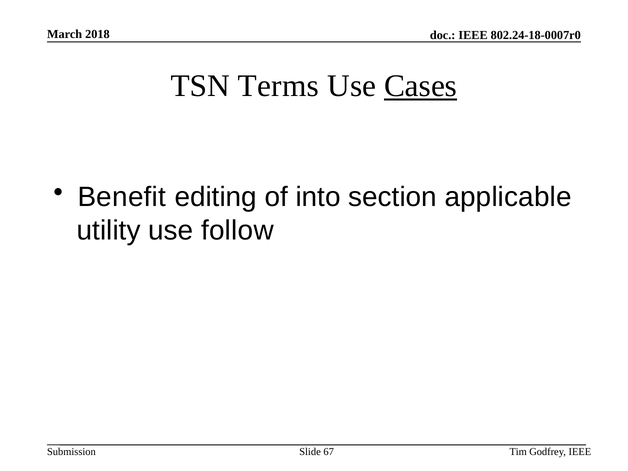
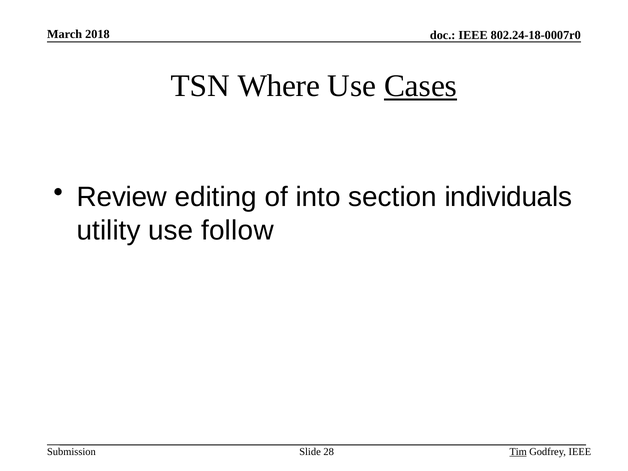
Terms: Terms -> Where (279, 86)
Benefit: Benefit -> Review (122, 197)
applicable: applicable -> individuals (508, 197)
67: 67 -> 28 (329, 452)
Tim underline: none -> present (518, 452)
